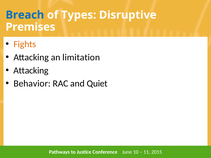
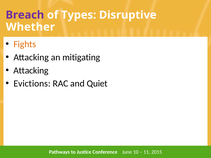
Breach colour: blue -> purple (25, 15)
Premises: Premises -> Whether (30, 27)
limitation: limitation -> mitigating (81, 57)
Behavior: Behavior -> Evictions (32, 84)
